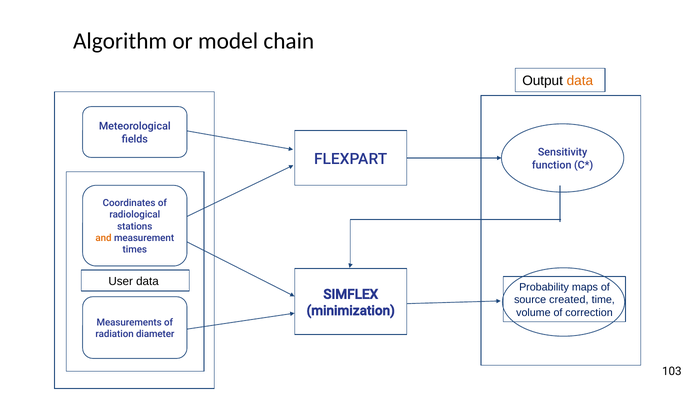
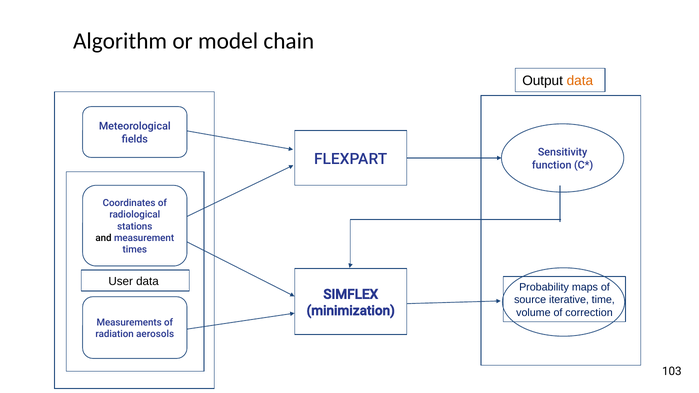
and colour: orange -> black (104, 238)
created: created -> iterative (569, 300)
diameter: diameter -> aerosols (155, 334)
